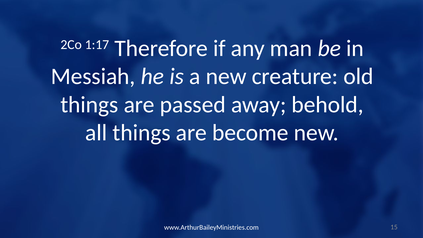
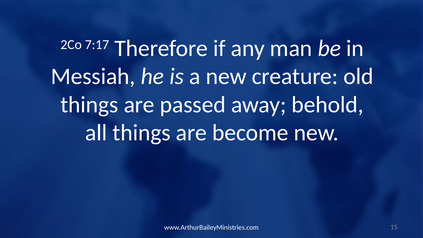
1:17: 1:17 -> 7:17 (97, 45)
